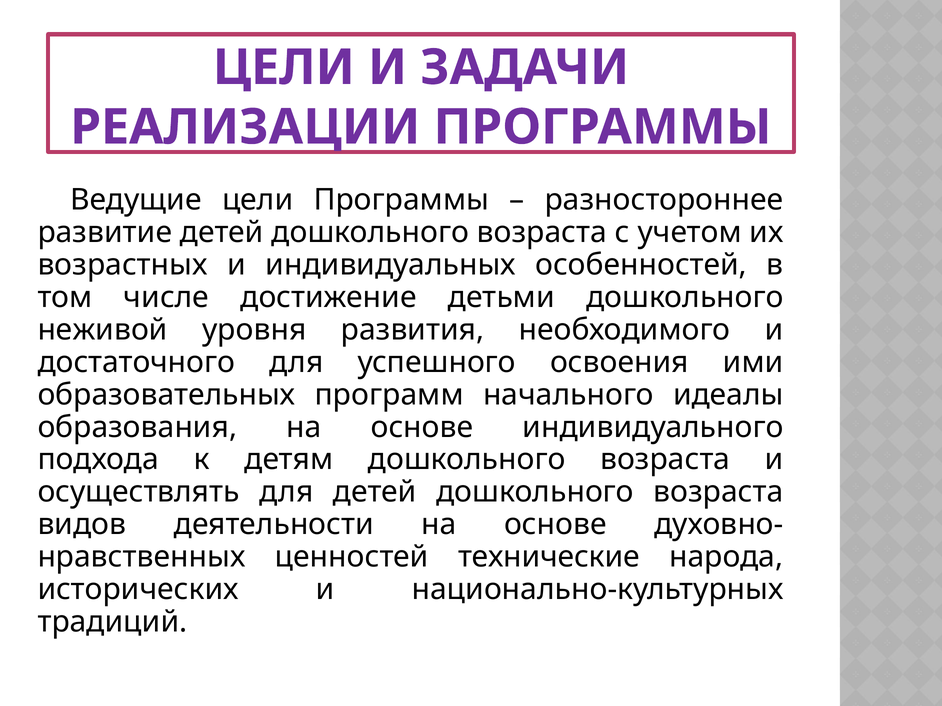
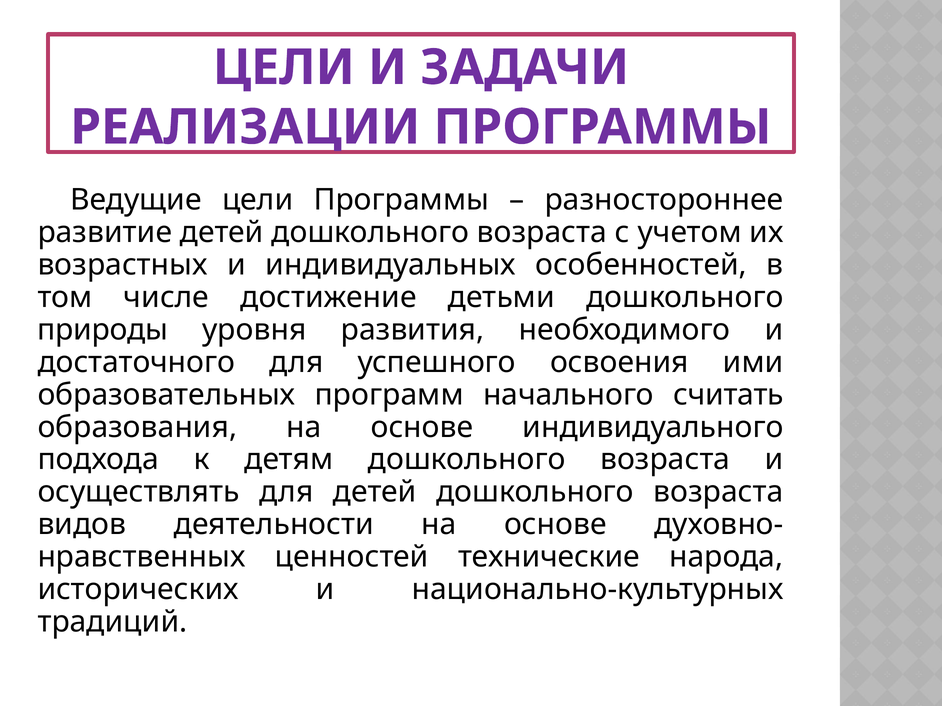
неживой: неживой -> природы (103, 330)
идеалы: идеалы -> считать (728, 395)
